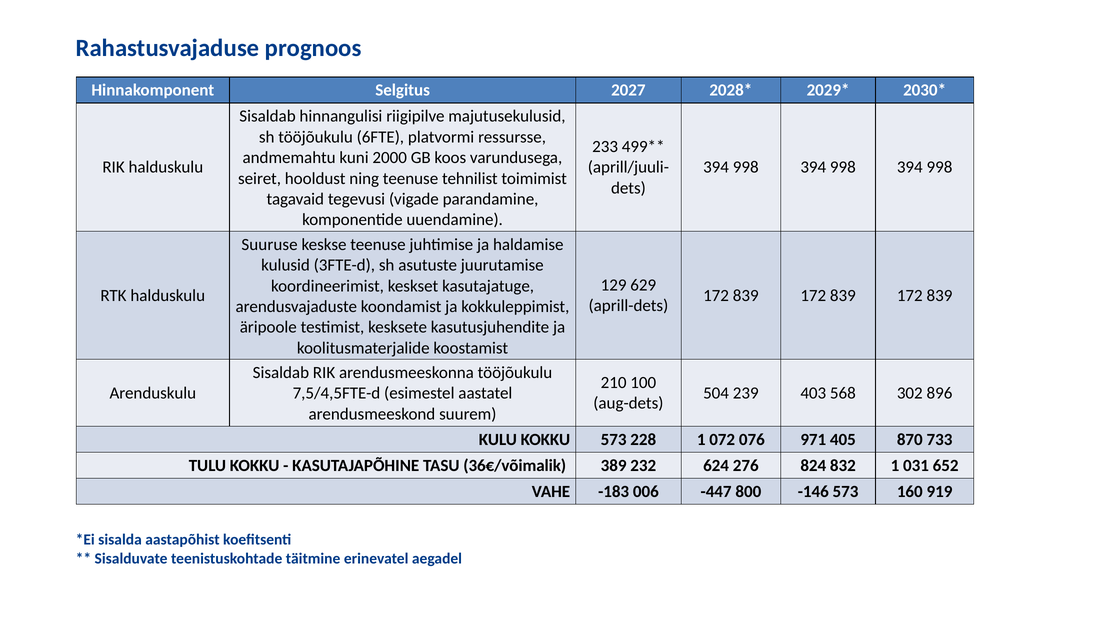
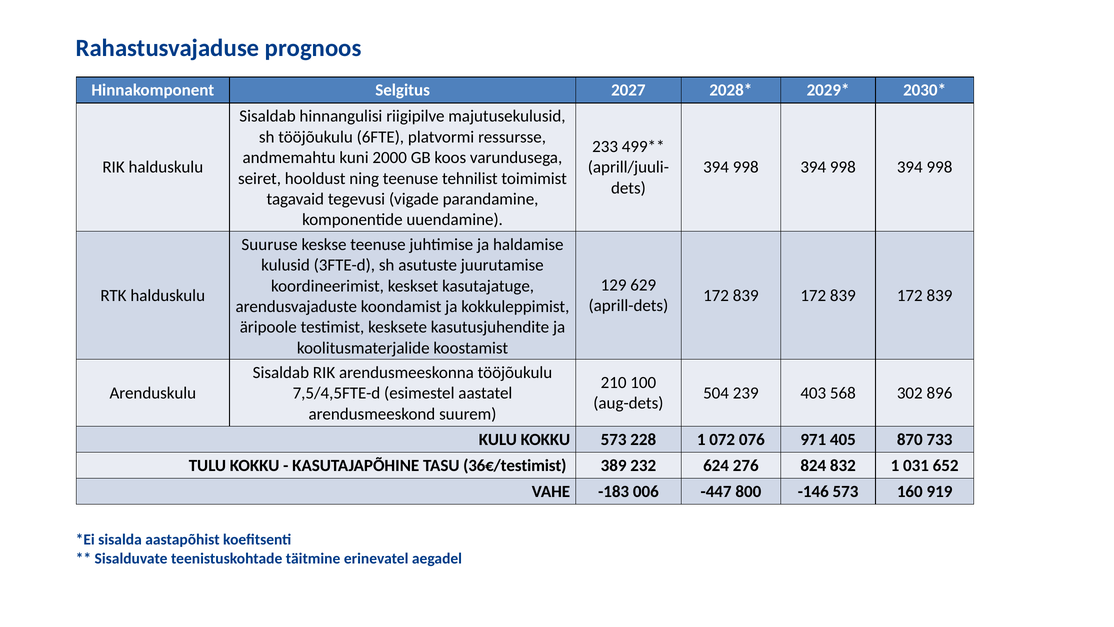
36€/võimalik: 36€/võimalik -> 36€/testimist (515, 465)
